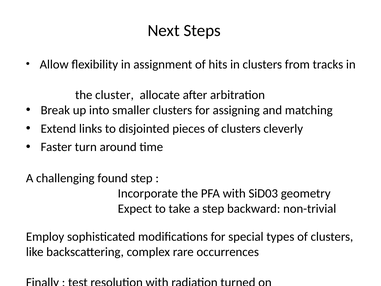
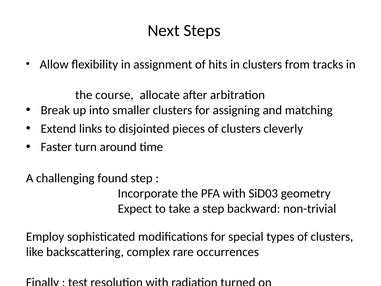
cluster: cluster -> course (114, 95)
